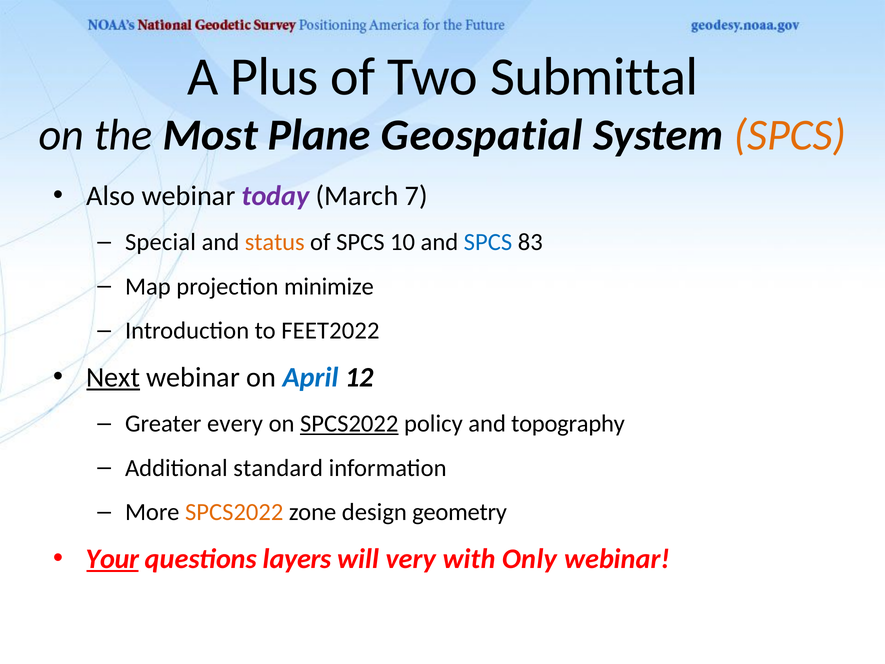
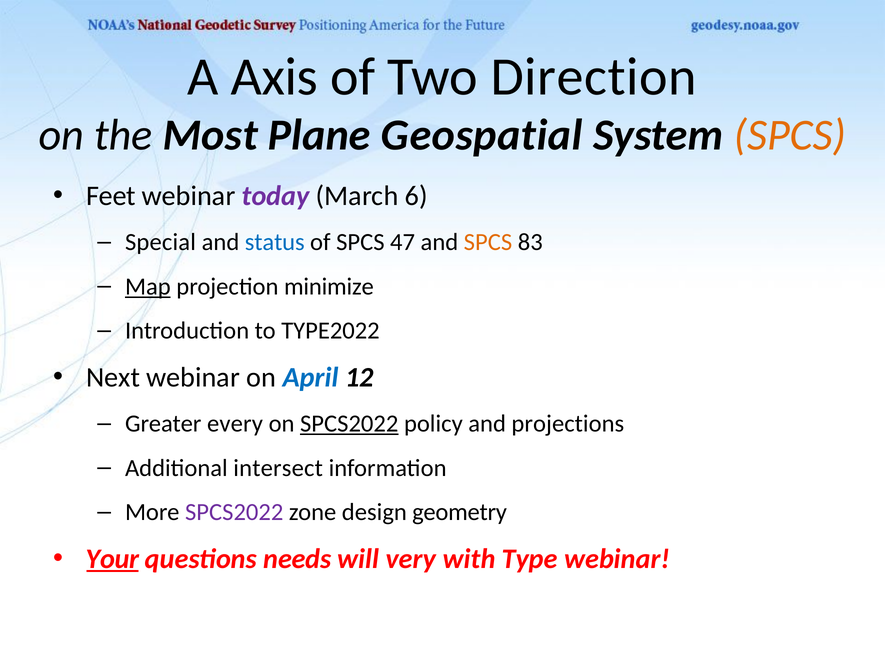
Plus: Plus -> Axis (274, 77)
Submittal: Submittal -> Direction (594, 77)
Also: Also -> Feet (111, 196)
7: 7 -> 6 (416, 196)
status colour: orange -> blue (275, 242)
10: 10 -> 47 (403, 242)
SPCS colour: blue -> orange (488, 242)
Map underline: none -> present (148, 286)
FEET2022: FEET2022 -> TYPE2022 (330, 331)
Next underline: present -> none (113, 377)
topography: topography -> projections (568, 423)
standard: standard -> intersect (278, 468)
SPCS2022 colour: orange -> purple (234, 512)
layers: layers -> needs (297, 559)
Only: Only -> Type (530, 559)
